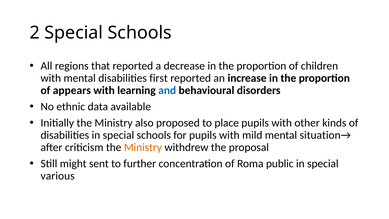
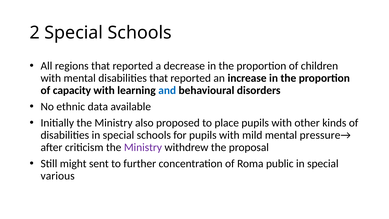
disabilities first: first -> that (159, 78)
appears: appears -> capacity (72, 90)
situation→: situation→ -> pressure→ (325, 135)
Ministry colour: orange -> purple (143, 147)
